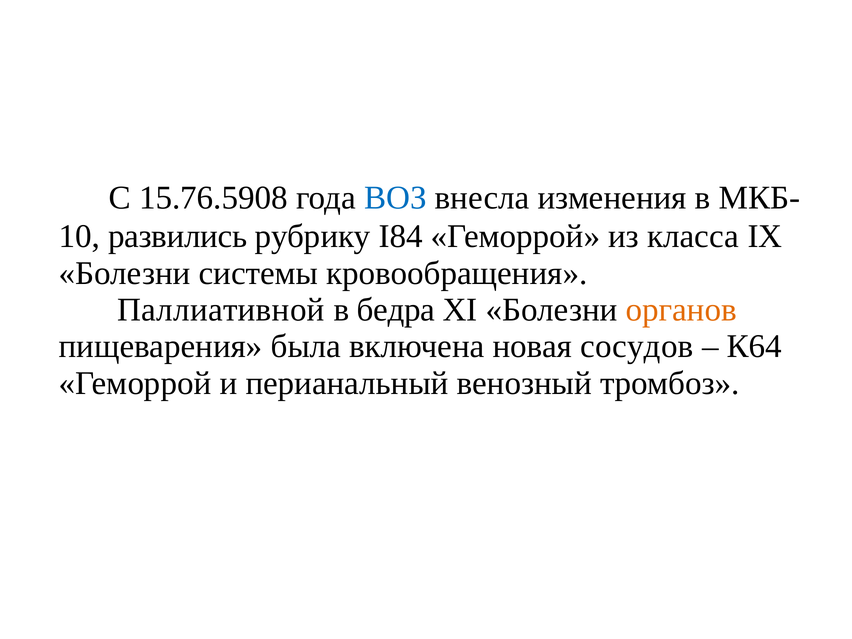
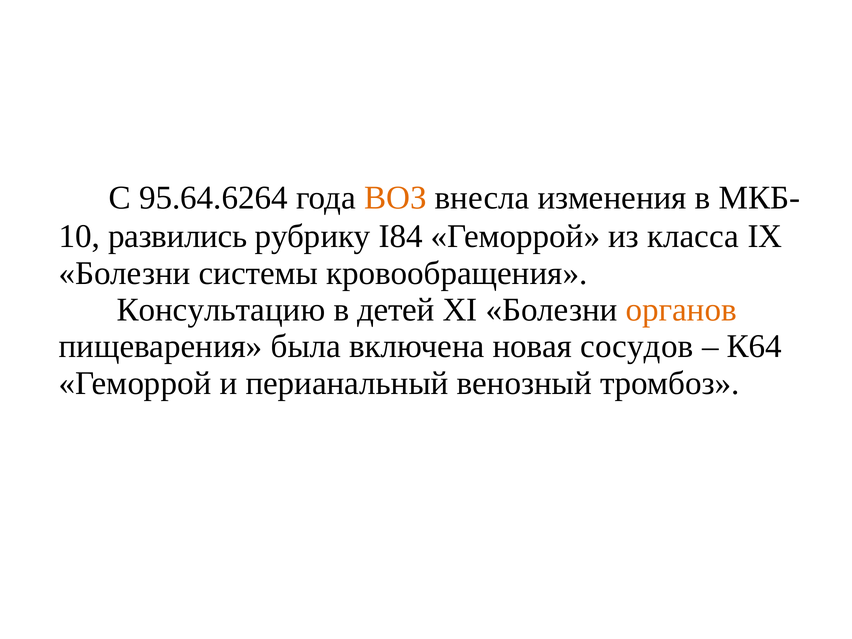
15.76.5908: 15.76.5908 -> 95.64.6264 (213, 198)
ВОЗ colour: blue -> orange (395, 198)
Паллиативной: Паллиативной -> Консультацию (221, 310)
бедра: бедра -> детей (396, 310)
